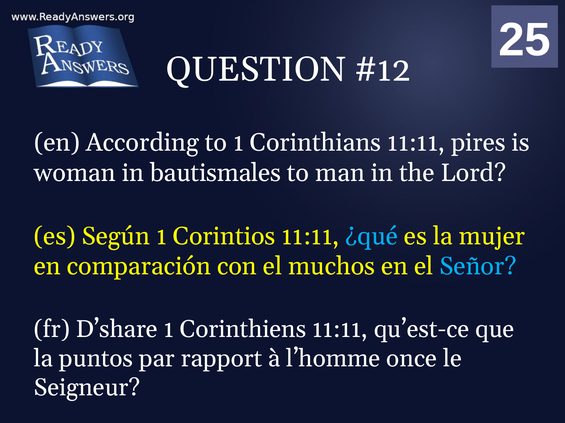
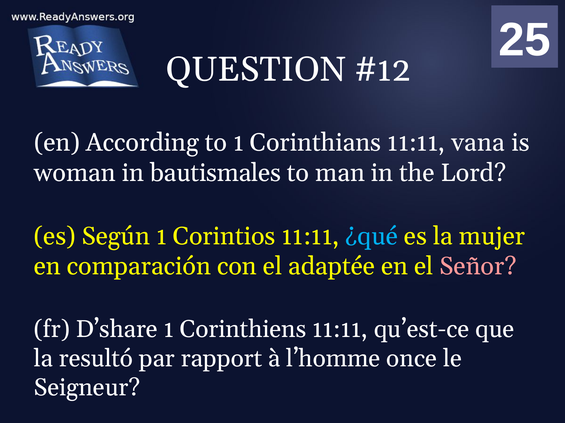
pires: pires -> vana (478, 143)
muchos: muchos -> adaptée (332, 267)
Señor colour: light blue -> pink (478, 267)
puntos: puntos -> resultó (96, 359)
